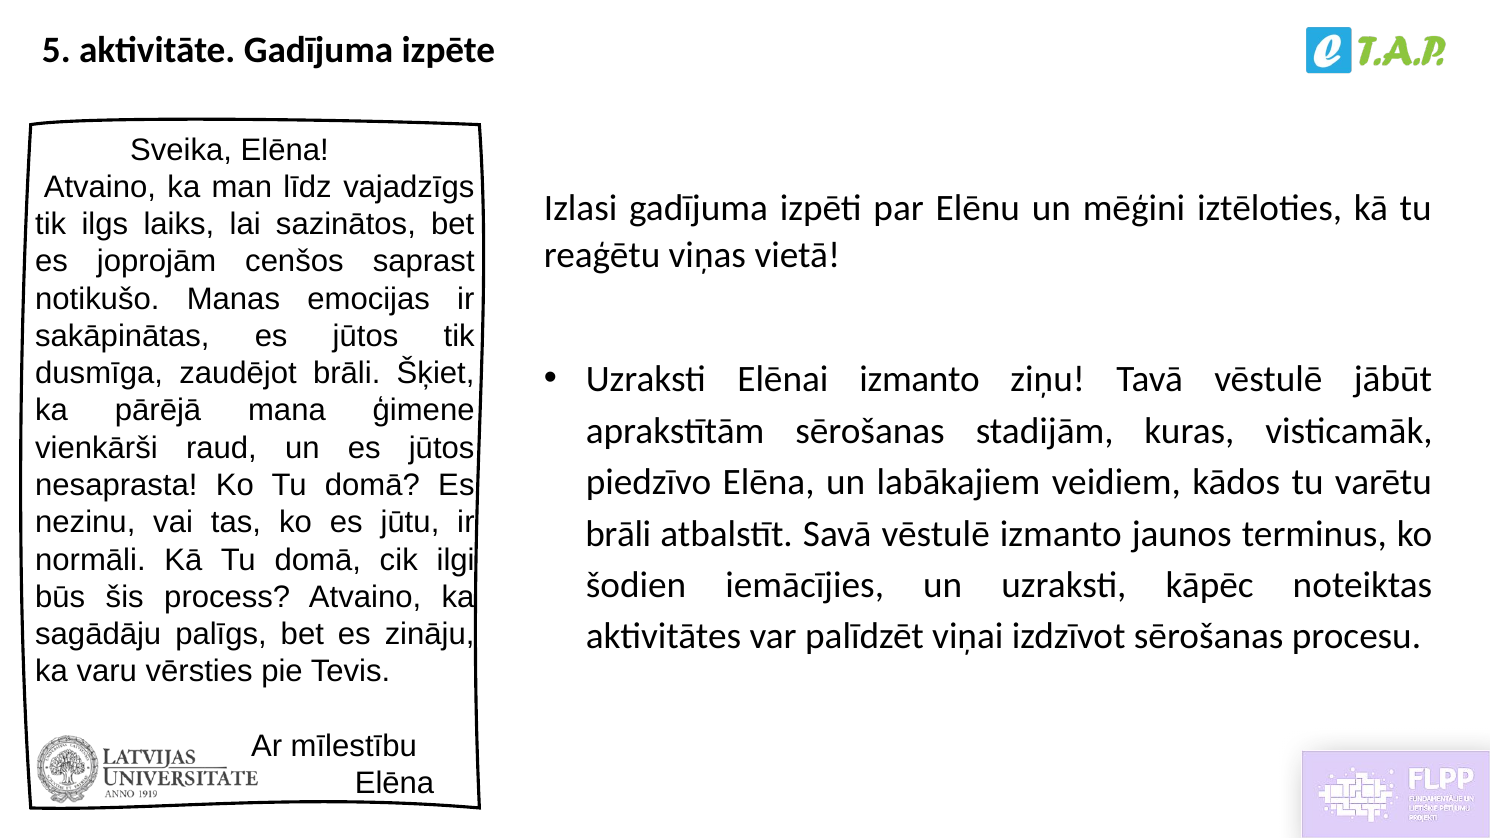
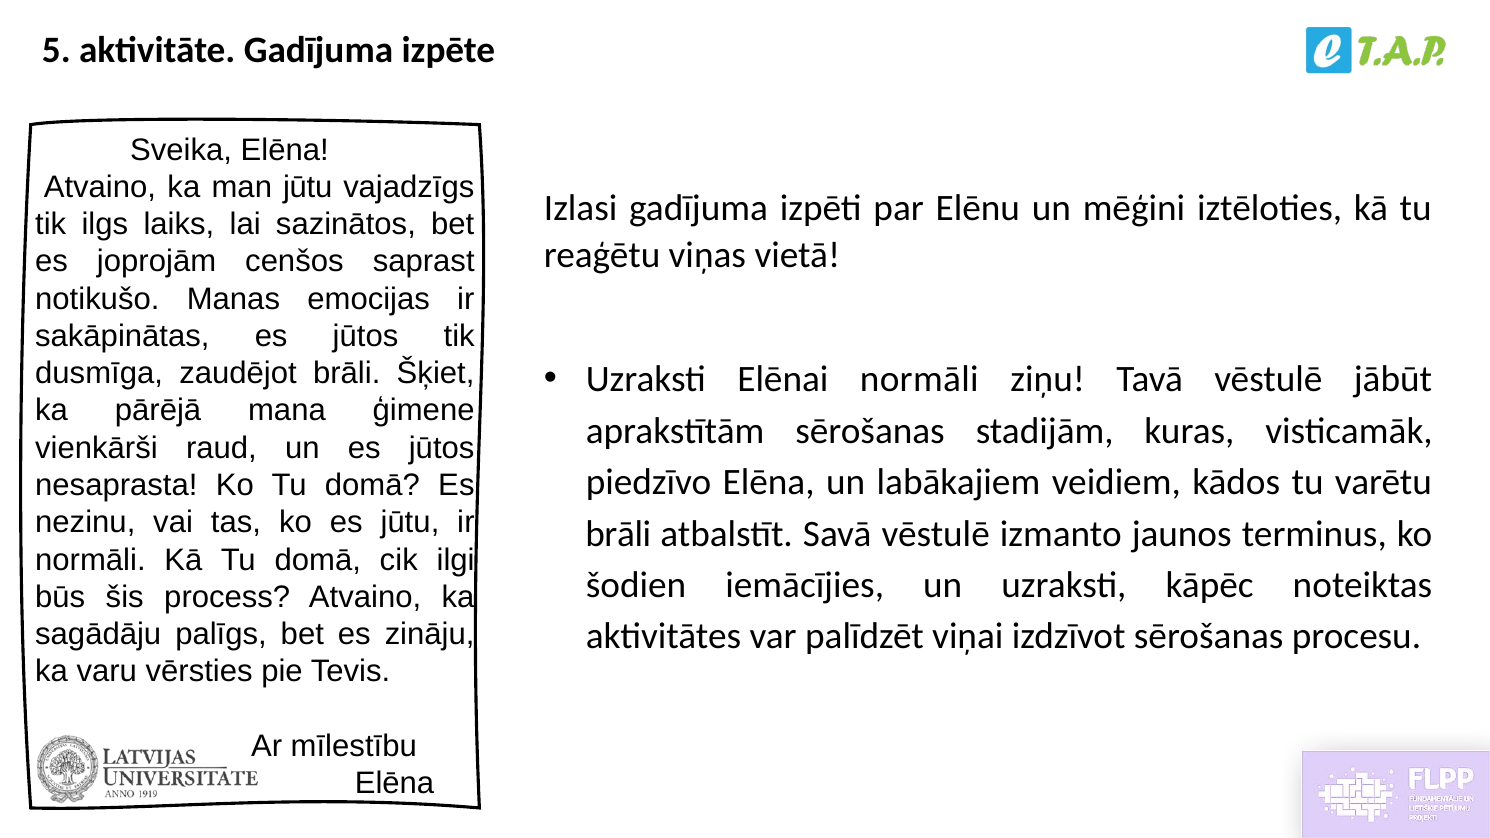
man līdz: līdz -> jūtu (308, 187)
Elēnai izmanto: izmanto -> normāli (919, 380)
